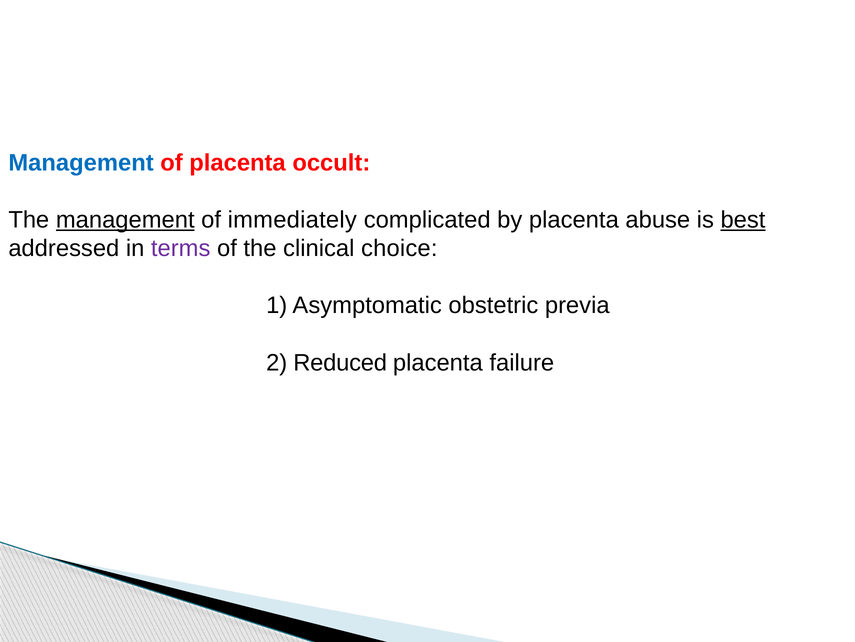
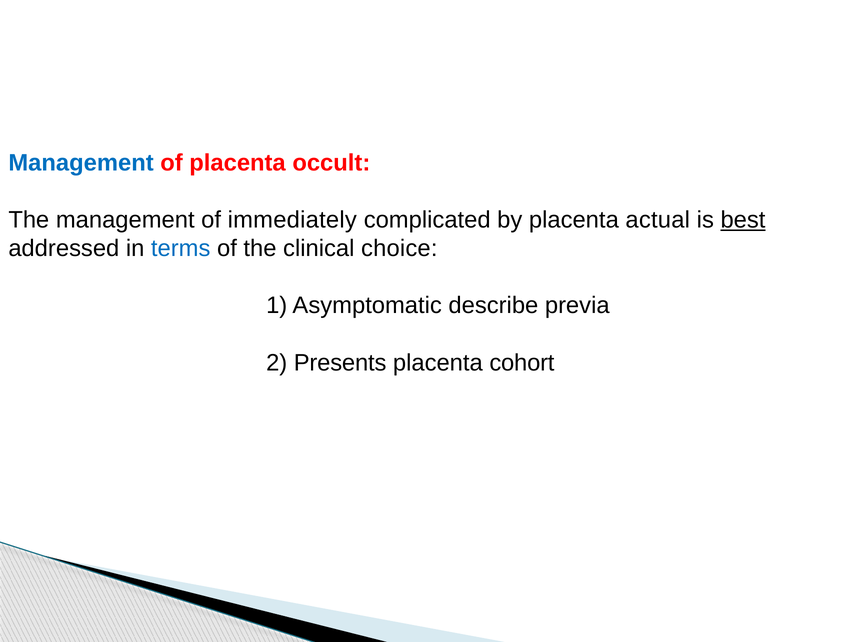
management underline: present -> none (125, 220)
abuse: abuse -> actual (658, 220)
terms colour: purple -> blue (181, 248)
obstetric: obstetric -> describe (493, 305)
Reduced: Reduced -> Presents (340, 362)
failure: failure -> cohort (522, 362)
